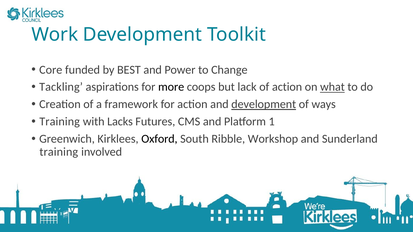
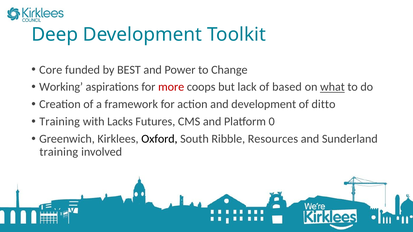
Work: Work -> Deep (55, 35)
Tackling: Tackling -> Working (61, 87)
more colour: black -> red (171, 87)
of action: action -> based (287, 87)
development underline: present -> none (264, 104)
ways: ways -> ditto (324, 104)
1: 1 -> 0 (272, 122)
Workshop: Workshop -> Resources (273, 139)
